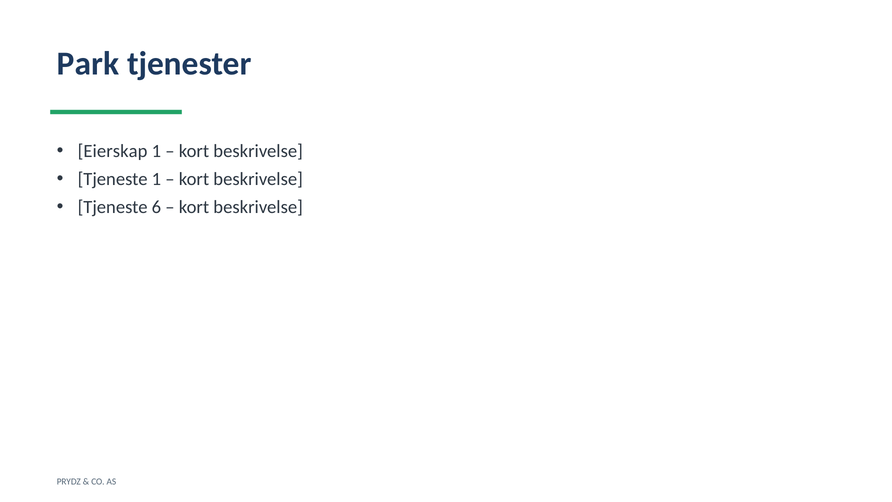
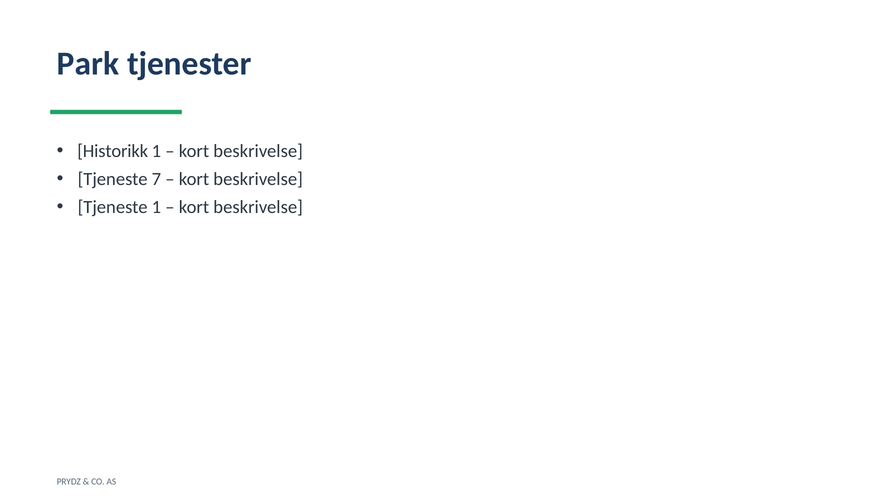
Eierskap: Eierskap -> Historikk (113, 151)
Tjeneste 1: 1 -> 7 (156, 179)
Tjeneste 6: 6 -> 1 (156, 207)
